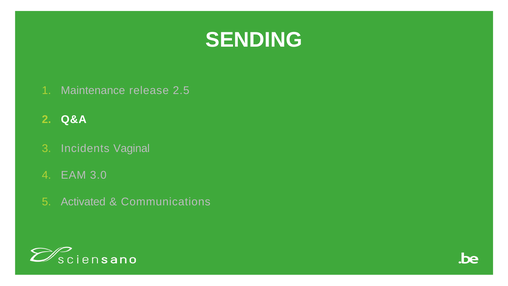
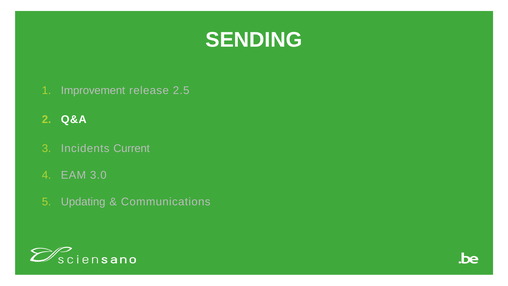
Maintenance: Maintenance -> Improvement (93, 90)
Vaginal: Vaginal -> Current (132, 148)
Activated: Activated -> Updating (83, 202)
